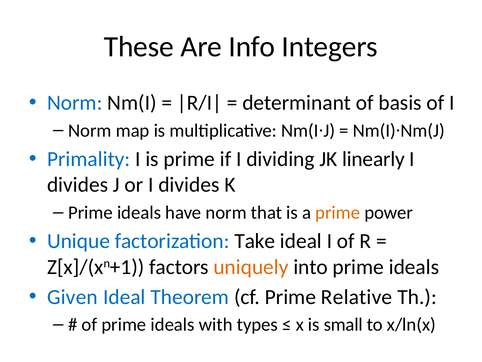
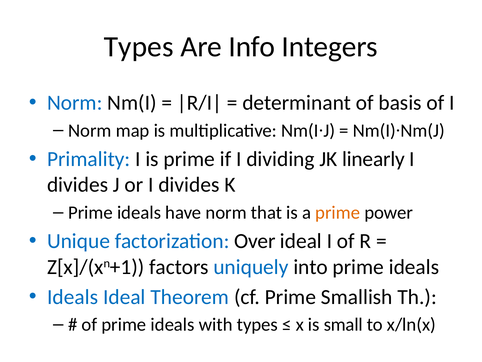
These: These -> Types (139, 47)
Take: Take -> Over (255, 241)
uniquely colour: orange -> blue (251, 267)
Given: Given -> Ideals (73, 297)
Relative: Relative -> Smallish (357, 297)
